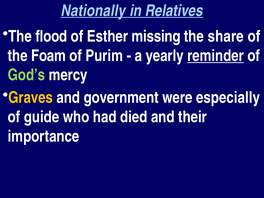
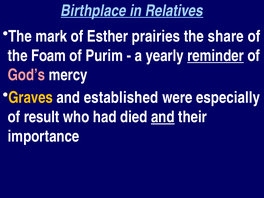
Nationally: Nationally -> Birthplace (93, 11)
flood: flood -> mark (51, 36)
missing: missing -> prairies (156, 36)
God’s colour: light green -> pink (26, 75)
government: government -> established (121, 98)
guide: guide -> result (42, 117)
and underline: none -> present (163, 117)
